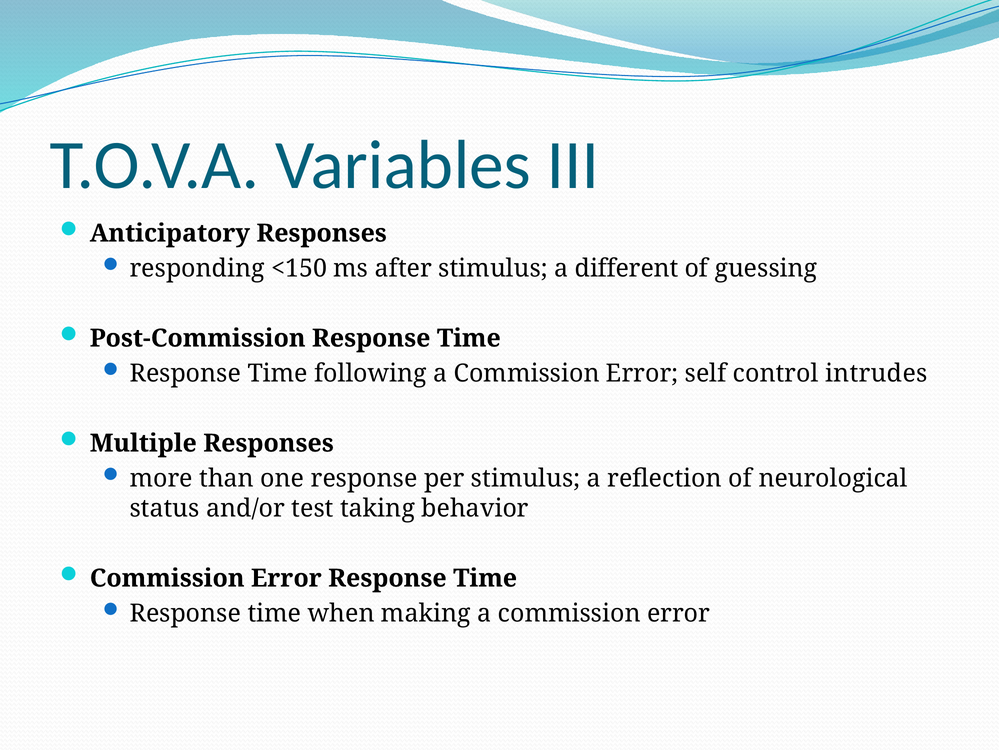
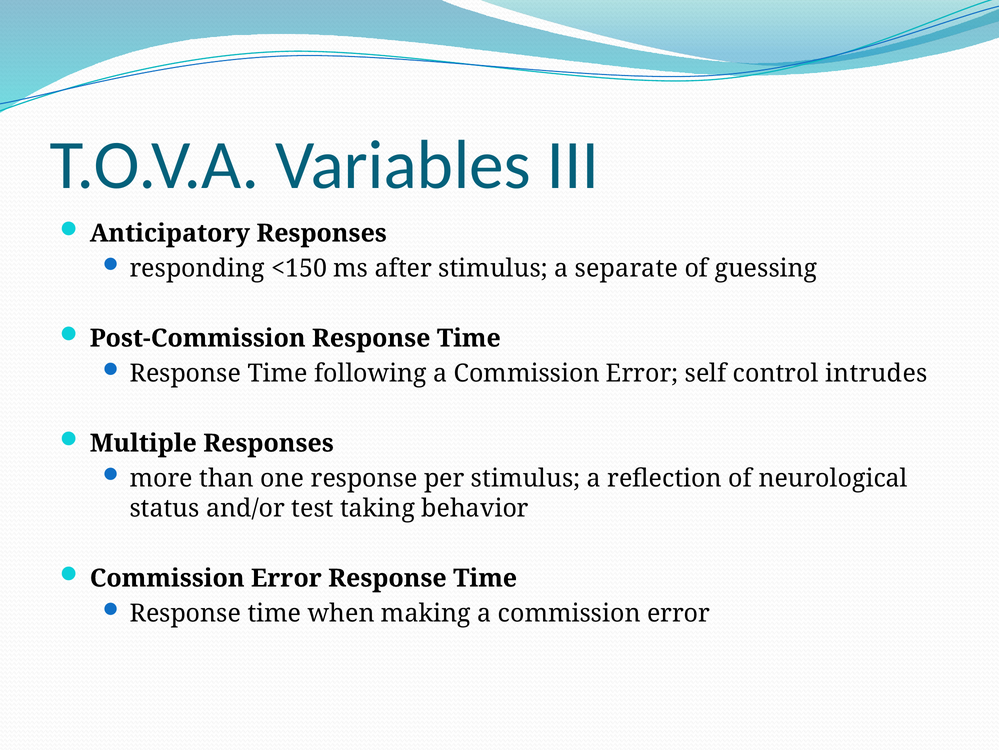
different: different -> separate (626, 268)
